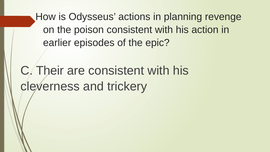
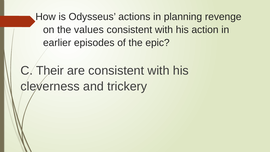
poison: poison -> values (89, 30)
